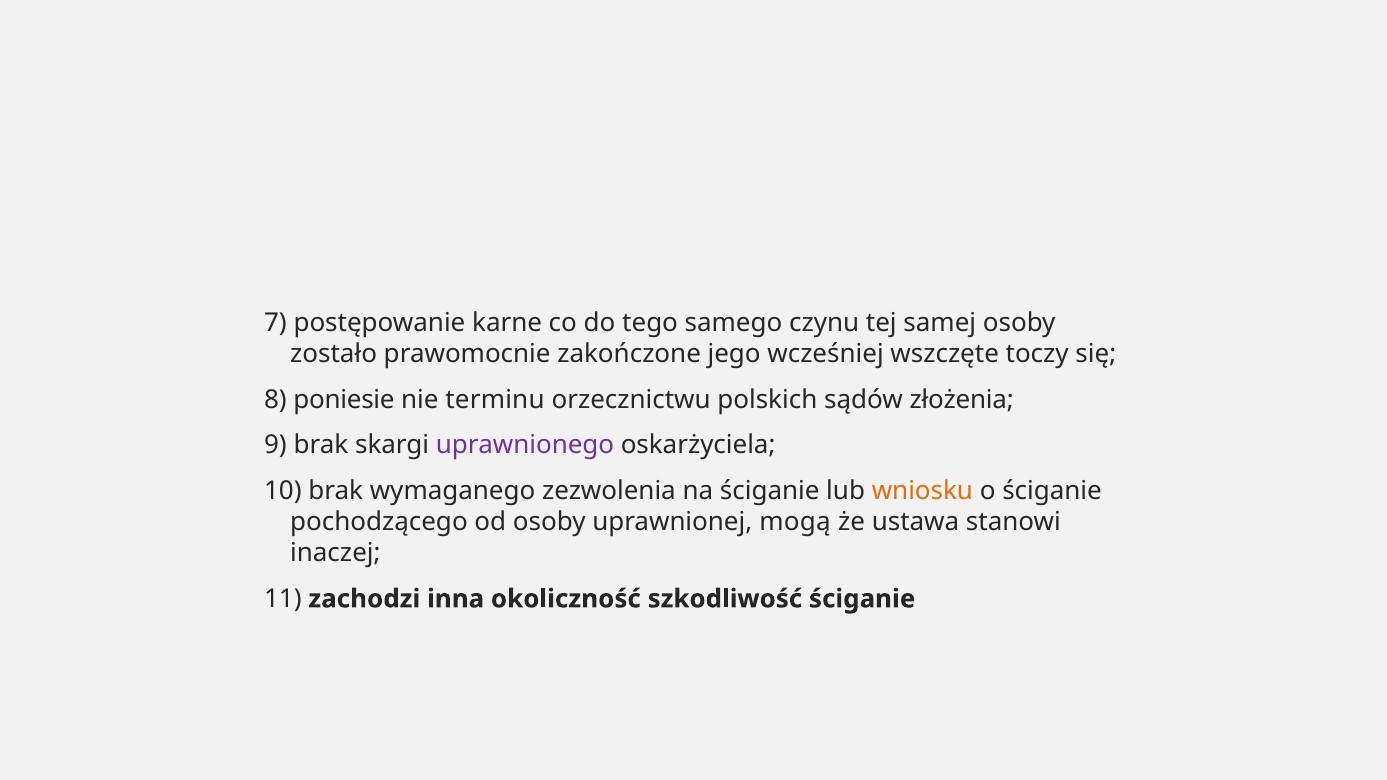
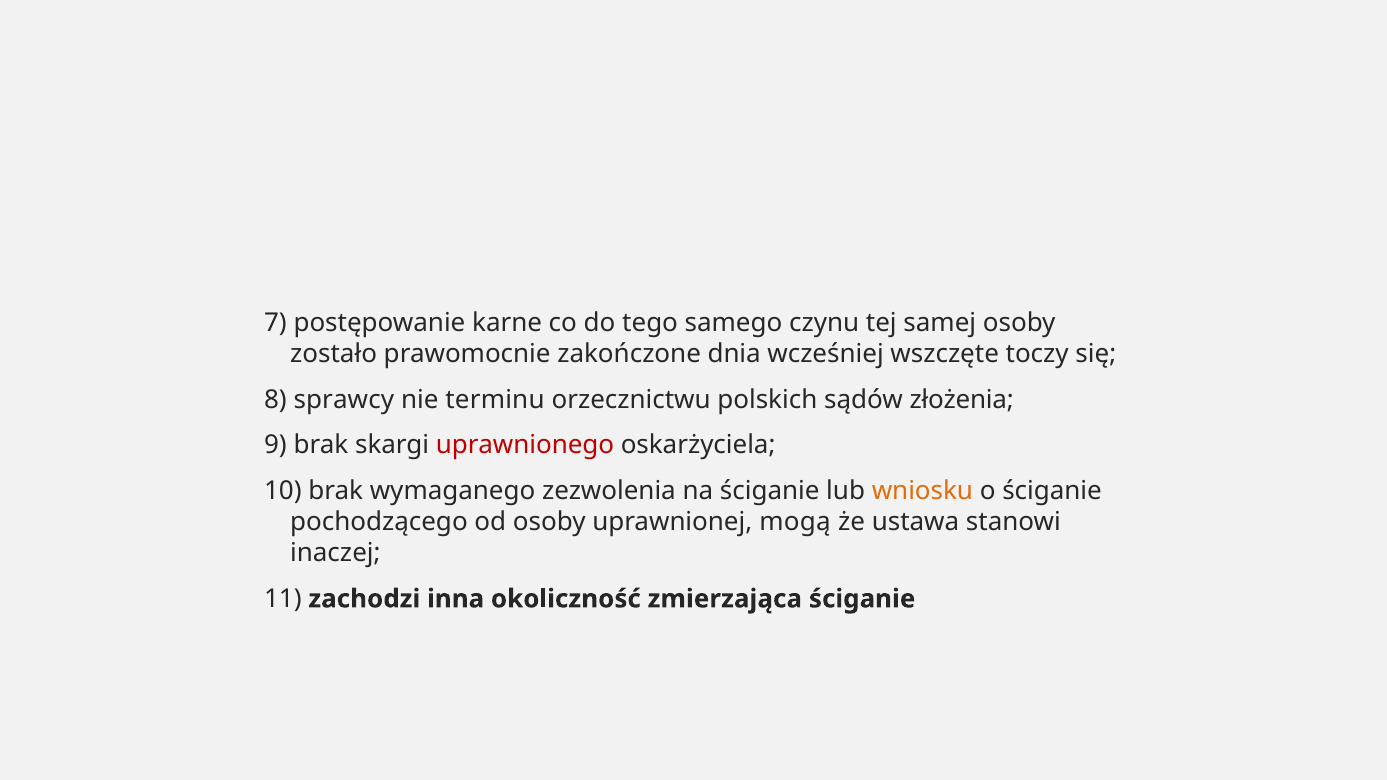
jego: jego -> dnia (734, 354)
poniesie: poniesie -> sprawcy (344, 400)
uprawnionego colour: purple -> red (525, 445)
szkodliwość: szkodliwość -> zmierzająca (725, 599)
